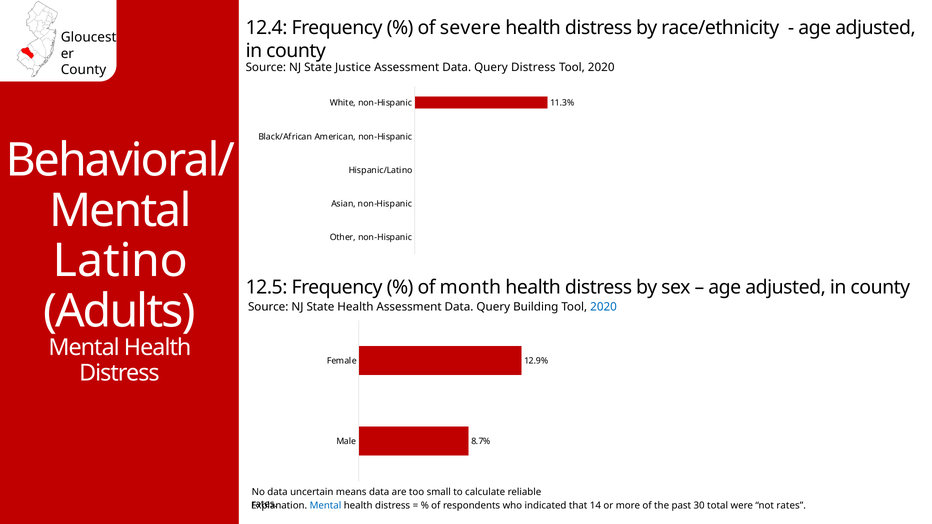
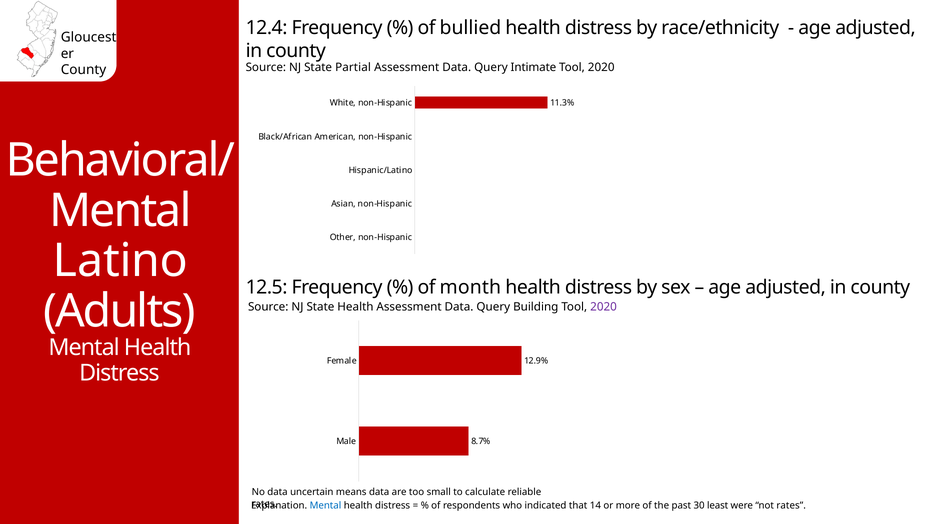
severe: severe -> bullied (470, 28)
Justice: Justice -> Partial (353, 67)
Query Distress: Distress -> Intimate (533, 67)
2020 colour: blue -> purple (604, 307)
total: total -> least (718, 506)
